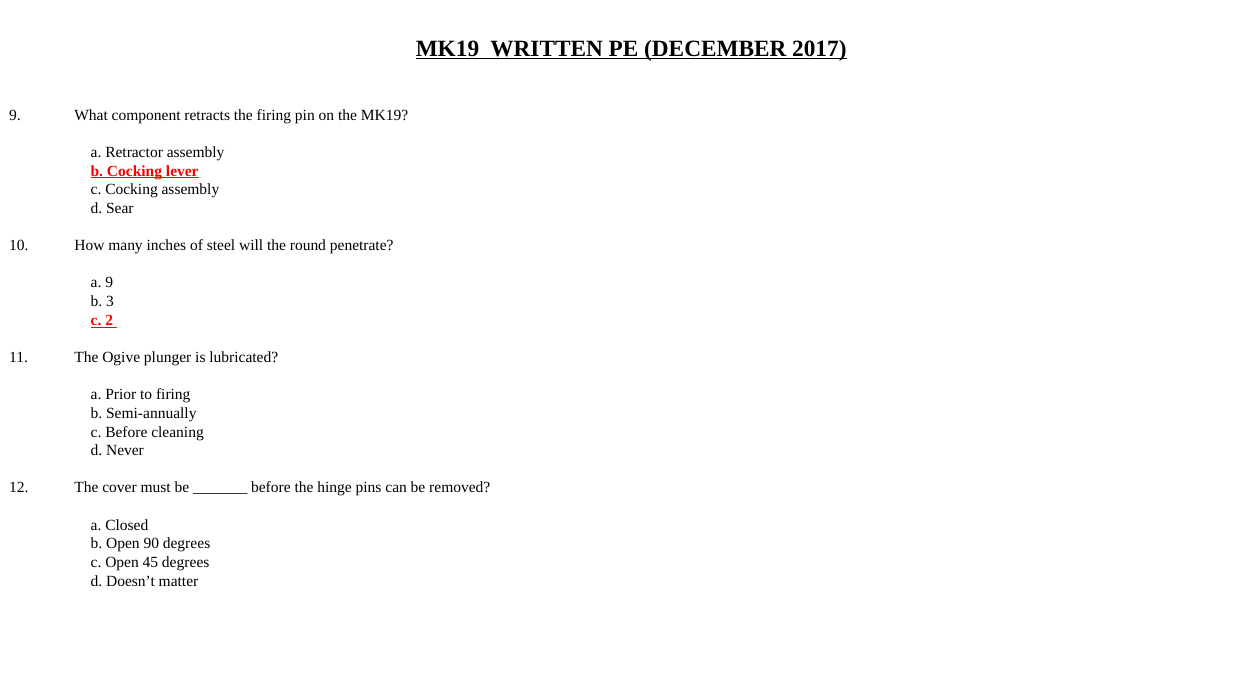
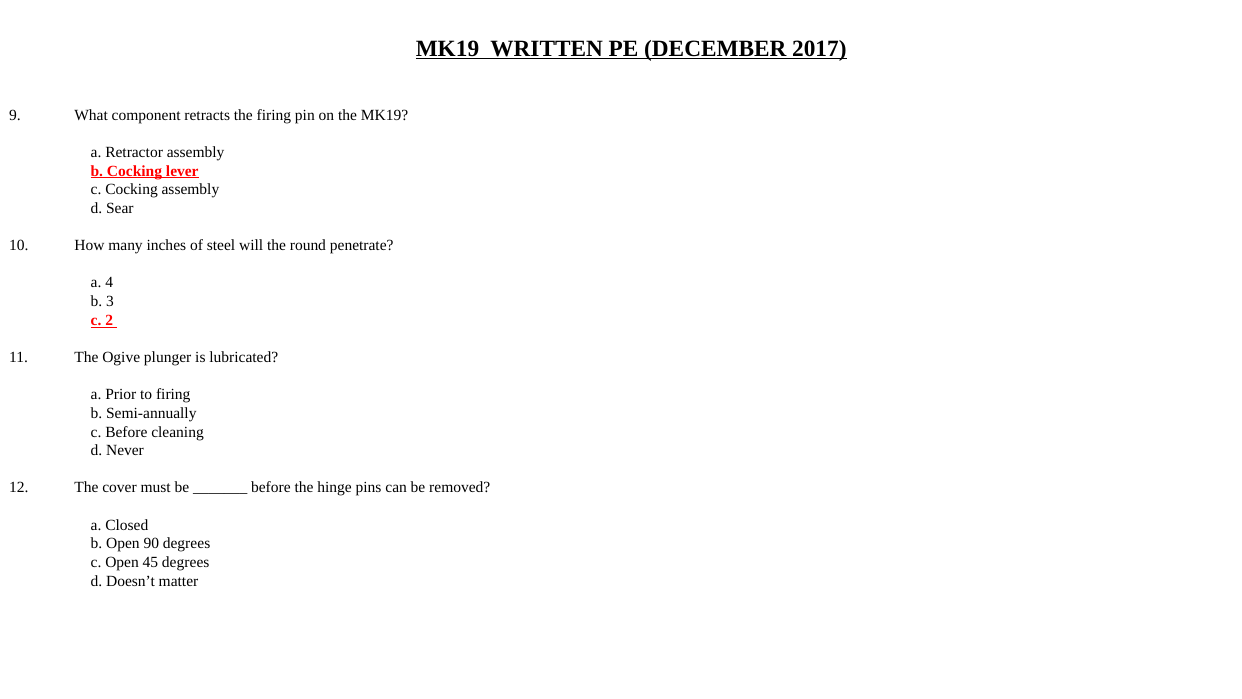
a 9: 9 -> 4 (109, 283)
